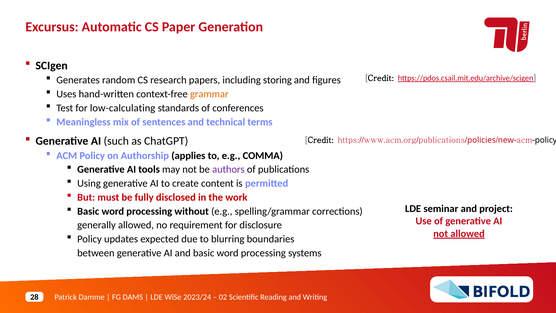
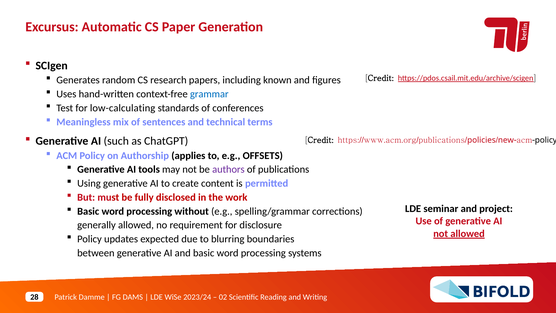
storing: storing -> known (277, 80)
grammar colour: orange -> blue (209, 94)
COMMA: COMMA -> OFFSETS (263, 155)
